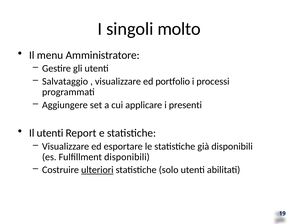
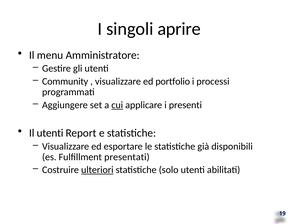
molto: molto -> aprire (179, 29)
Salvataggio: Salvataggio -> Community (65, 81)
cui underline: none -> present (117, 105)
Fulfillment disponibili: disponibili -> presentati (127, 157)
